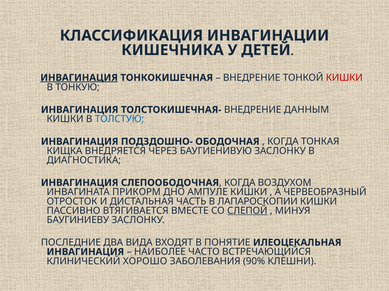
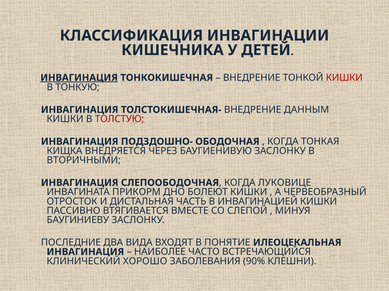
ТОЛСТУЮ colour: blue -> red (120, 119)
ДИАГНОСТИКА: ДИАГНОСТИКА -> ВТОРИЧНЫМИ (84, 161)
ВОЗДУХОМ: ВОЗДУХОМ -> ЛУКОВИЦЕ (285, 183)
АМПУЛЕ: АМПУЛЕ -> БОЛЕЮТ (208, 193)
ЛАПАРОСКОПИИ: ЛАПАРОСКОПИИ -> ИНВАГИНАЦИЕЙ (258, 202)
СЛЕПОЙ underline: present -> none (247, 211)
